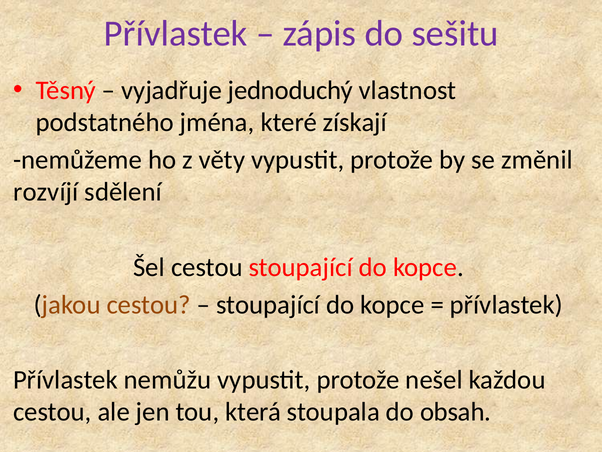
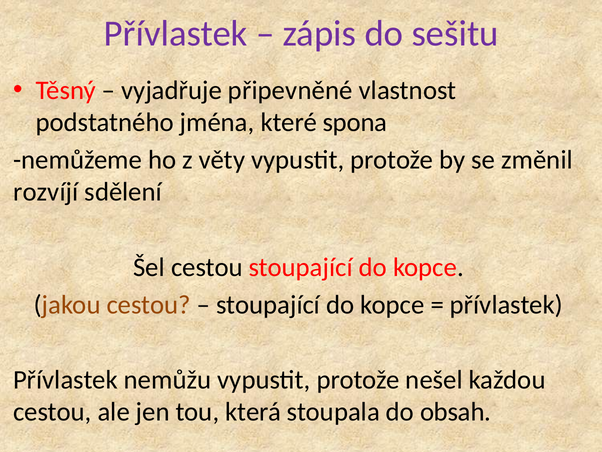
jednoduchý: jednoduchý -> připevněné (290, 90)
získají: získají -> spona (355, 122)
